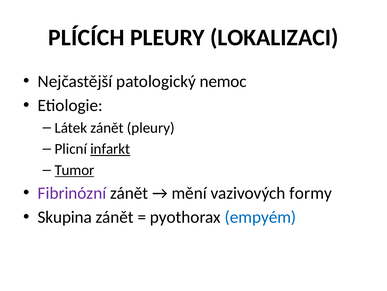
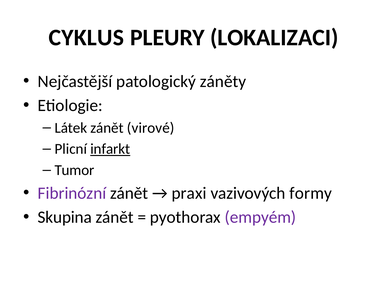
PLÍCÍCH: PLÍCÍCH -> CYKLUS (86, 37)
nemoc: nemoc -> záněty (223, 81)
zánět pleury: pleury -> virové (151, 127)
Tumor underline: present -> none (74, 170)
mění: mění -> praxi (189, 193)
empyém colour: blue -> purple (260, 217)
